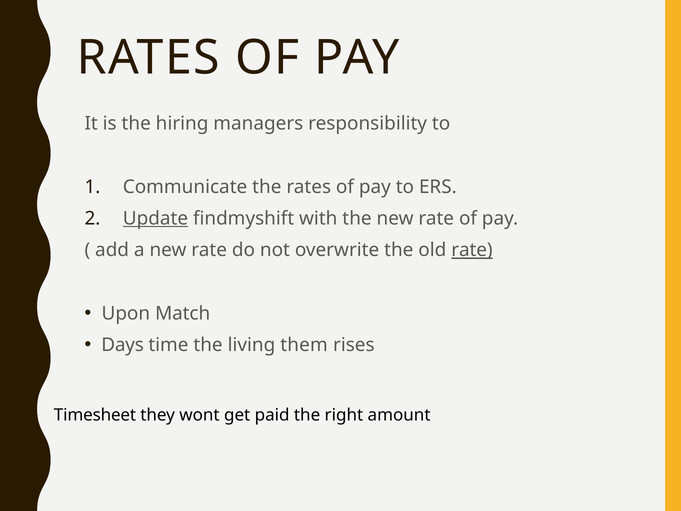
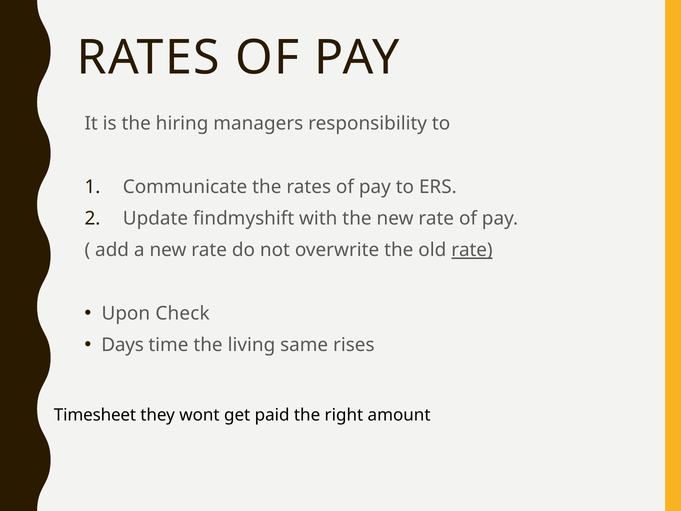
Update underline: present -> none (155, 218)
Match: Match -> Check (183, 313)
them: them -> same (304, 345)
